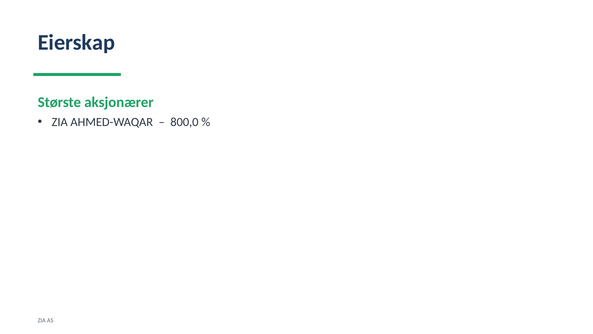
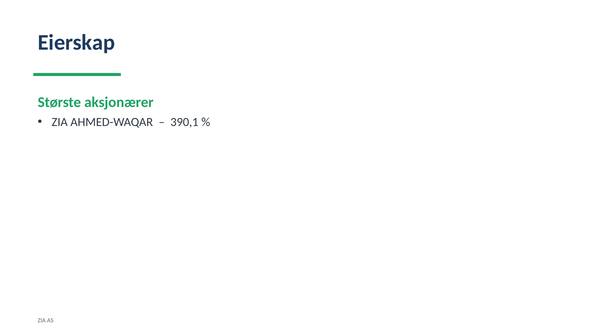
800,0: 800,0 -> 390,1 (184, 122)
